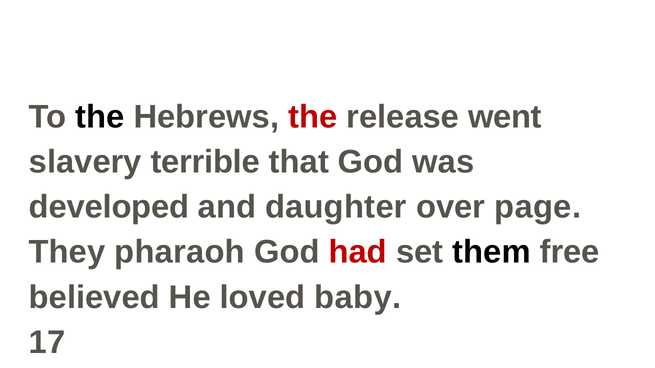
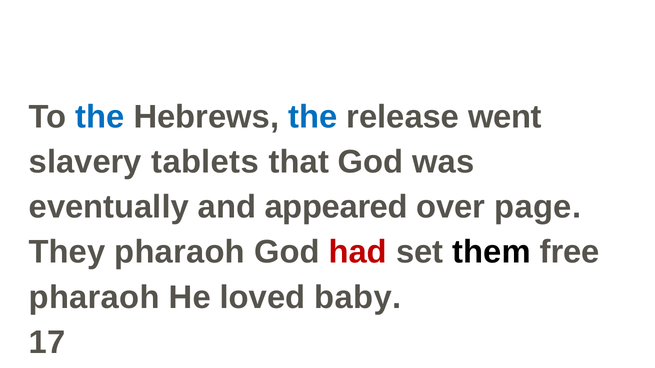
the colour: black -> blue (100, 117)
the colour: red -> blue (313, 117)
terrible: terrible -> tablets (205, 162)
developed: developed -> eventually (109, 207)
daughter: daughter -> appeared (336, 207)
believed: believed -> pharaoh (94, 298)
